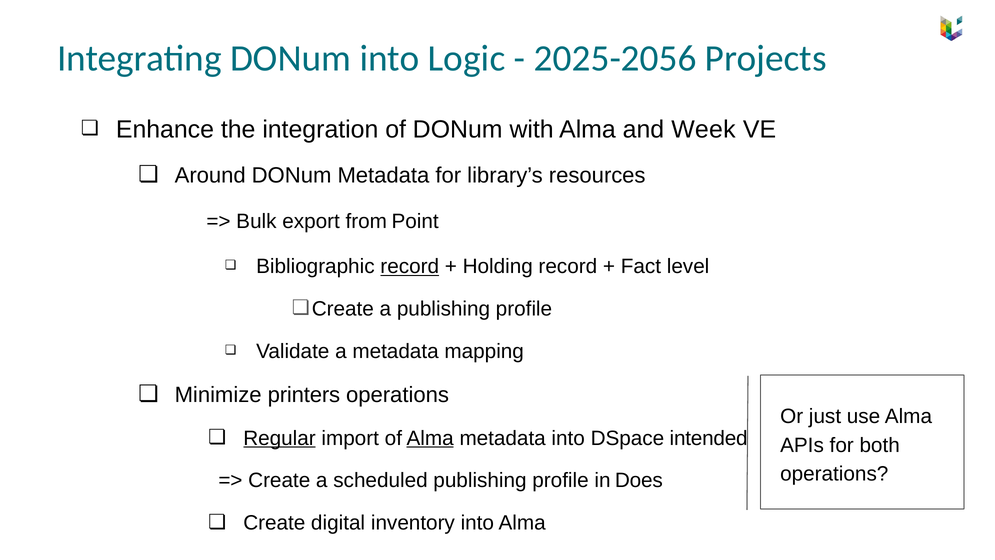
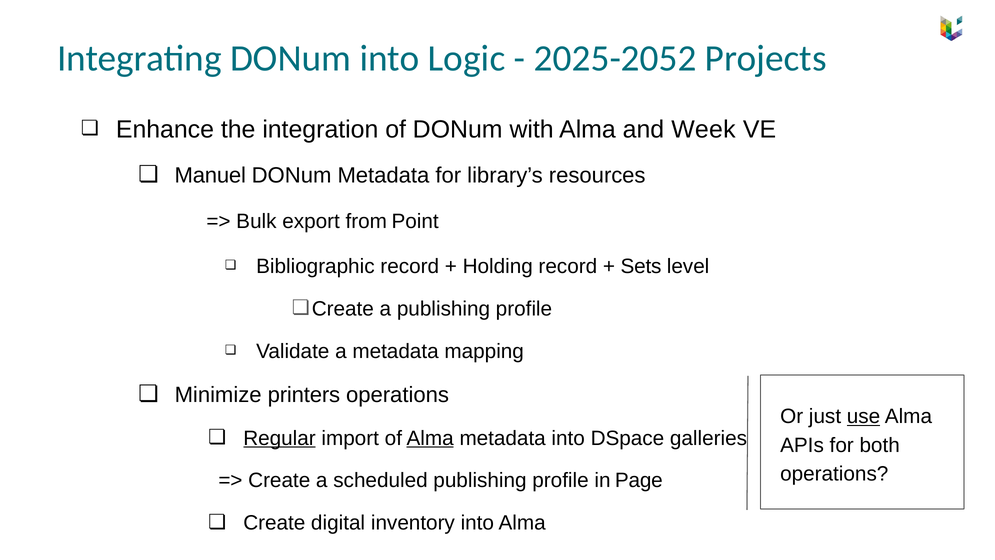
2025-2056: 2025-2056 -> 2025-2052 (615, 59)
Around: Around -> Manuel (210, 175)
record underline: present -> none (410, 266)
Fact: Fact -> Sets (641, 266)
use underline: none -> present (864, 416)
intended: intended -> galleries (709, 438)
Does: Does -> Page (639, 480)
